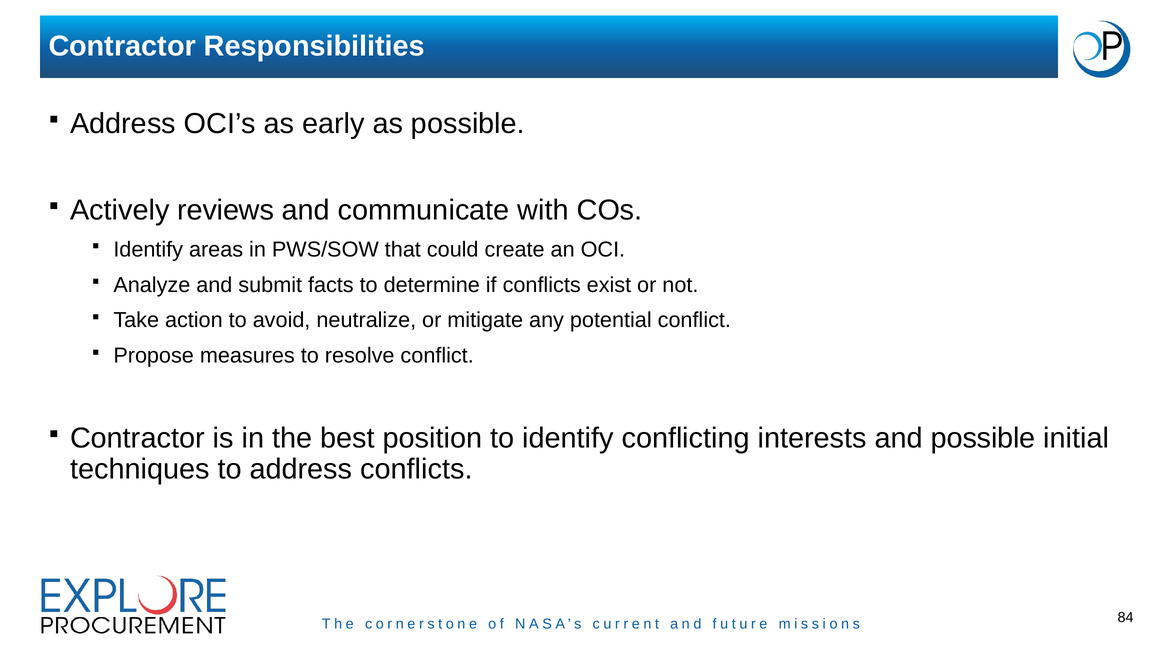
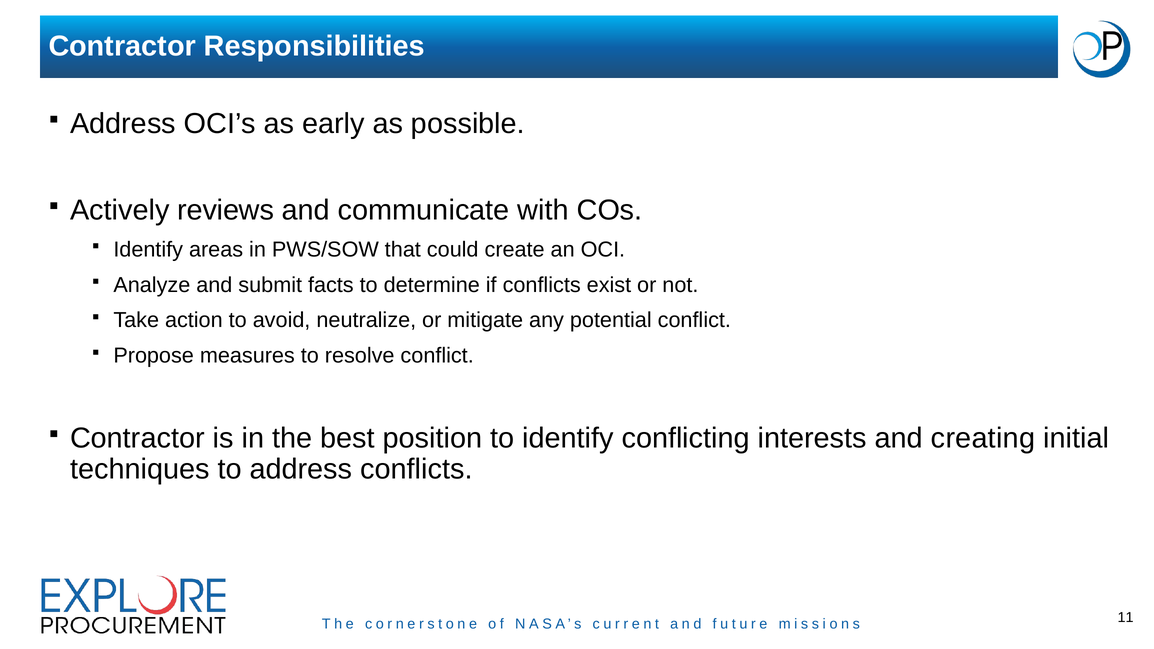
and possible: possible -> creating (983, 438)
84: 84 -> 11 (1126, 618)
